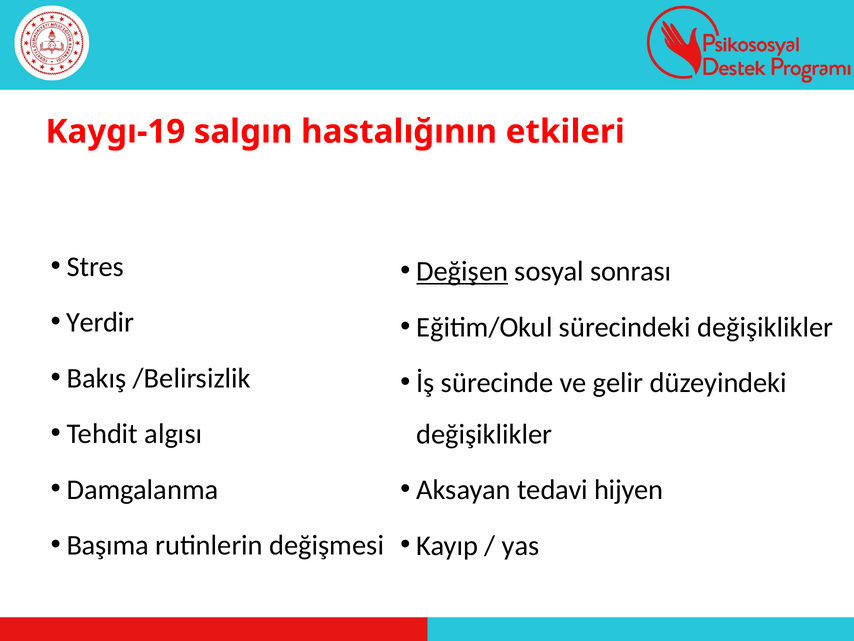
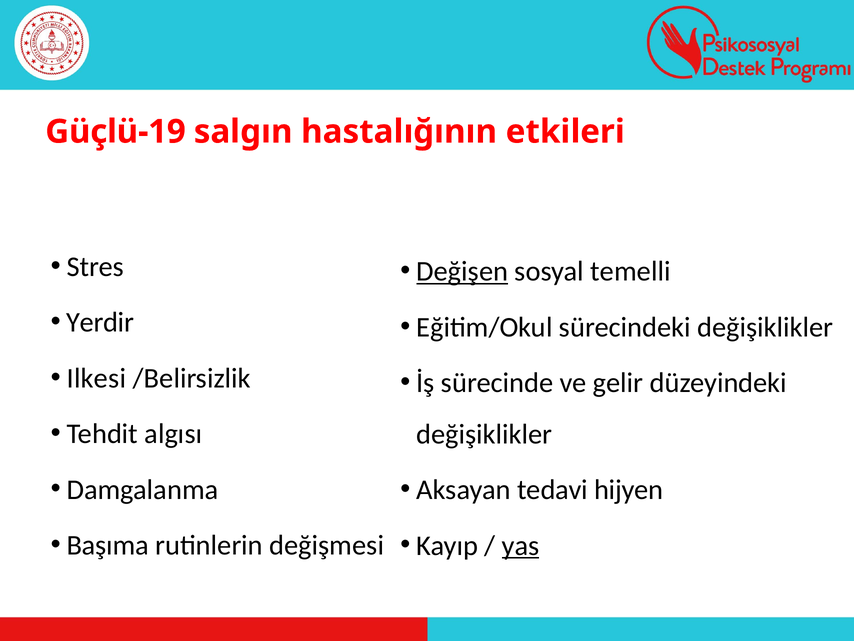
Kaygı-19: Kaygı-19 -> Güçlü-19 (115, 132)
sonrası: sonrası -> temelli (631, 271)
Bakış: Bakış -> Ilkesi (96, 378)
yas underline: none -> present (521, 545)
